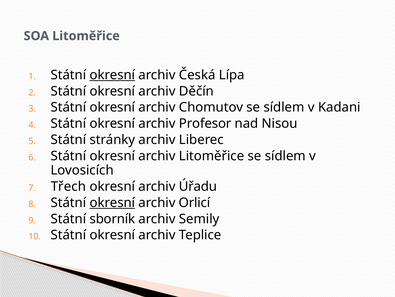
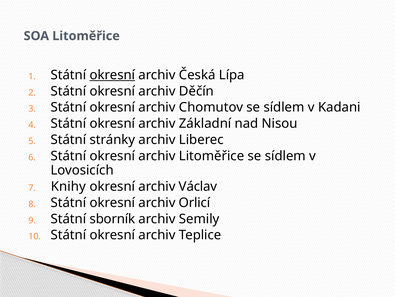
Profesor: Profesor -> Základní (205, 123)
Třech: Třech -> Knihy (68, 186)
Úřadu: Úřadu -> Václav (198, 186)
okresní underline: present -> none (112, 202)
